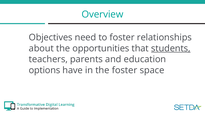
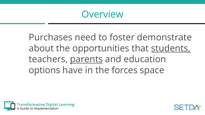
Objectives: Objectives -> Purchases (51, 38)
relationships: relationships -> demonstrate (164, 38)
parents underline: none -> present (86, 59)
the foster: foster -> forces (125, 70)
